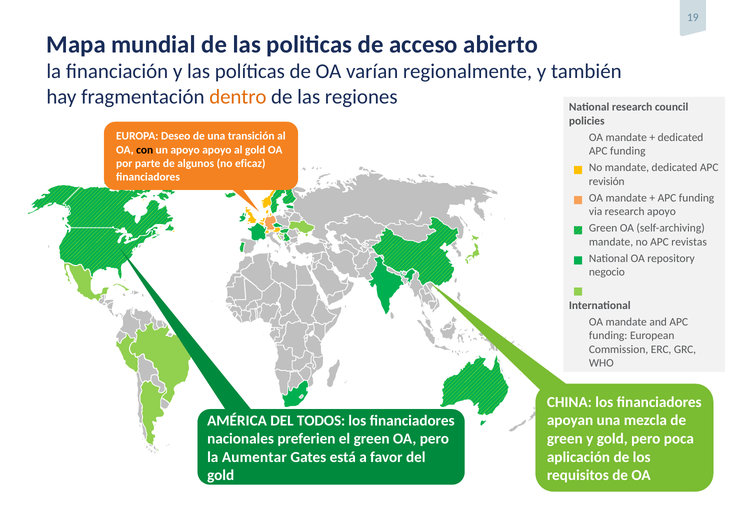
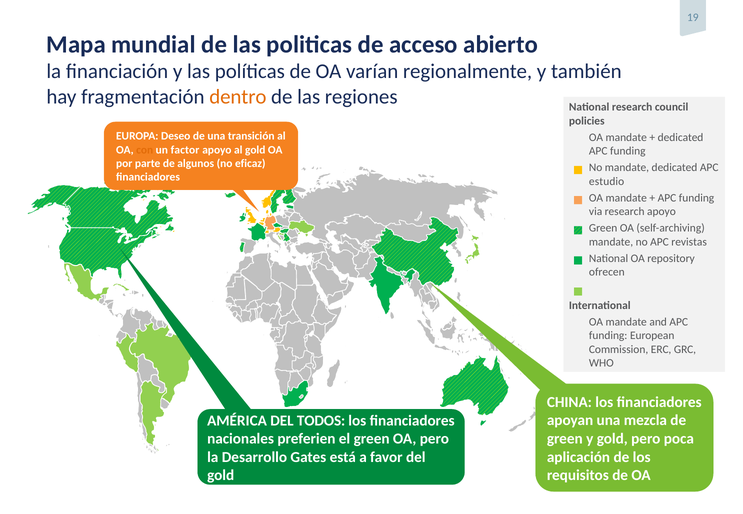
con colour: black -> orange (145, 150)
un apoyo: apoyo -> factor (185, 150)
revisión: revisión -> estudio (607, 182)
negocio: negocio -> ofrecen (607, 272)
Aumentar: Aumentar -> Desarrollo (254, 457)
